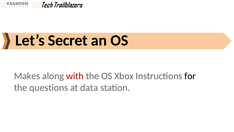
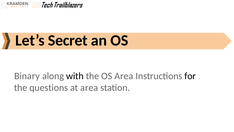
Makes: Makes -> Binary (27, 76)
with colour: red -> black (75, 76)
OS Xbox: Xbox -> Area (124, 76)
at data: data -> area (89, 88)
